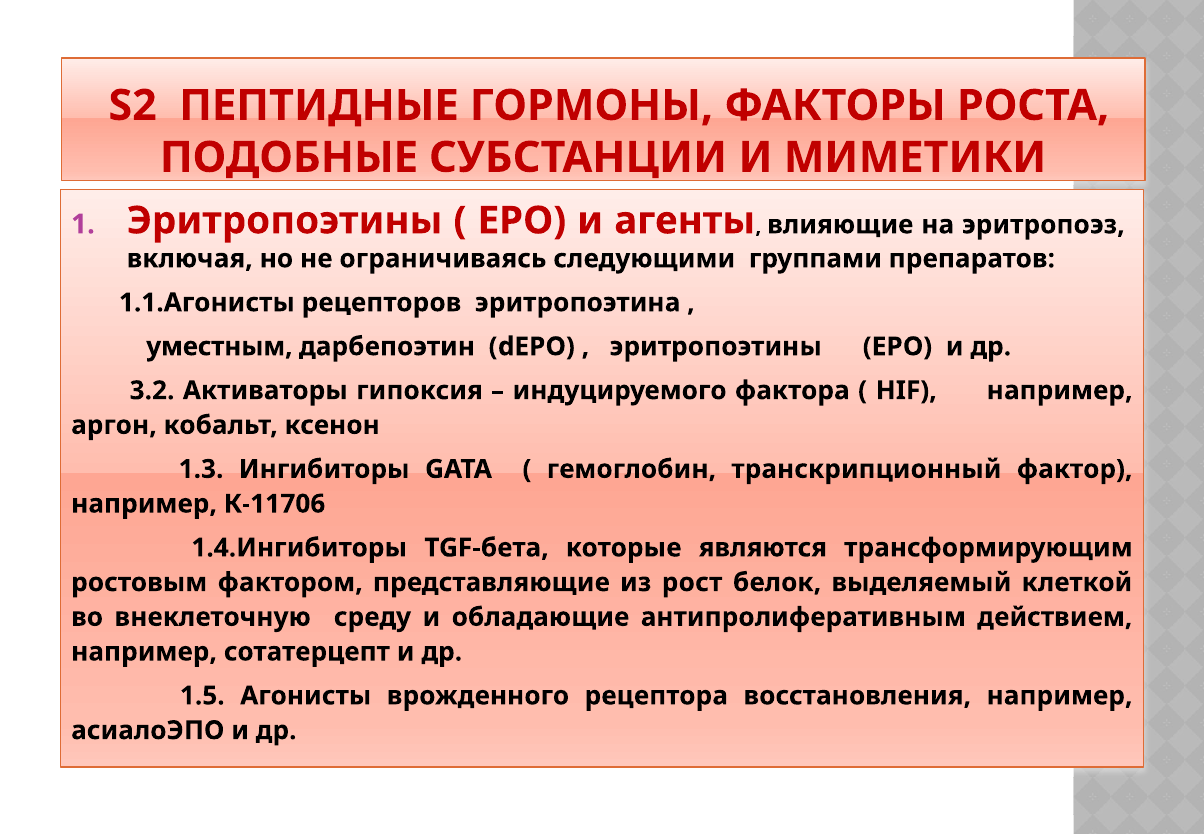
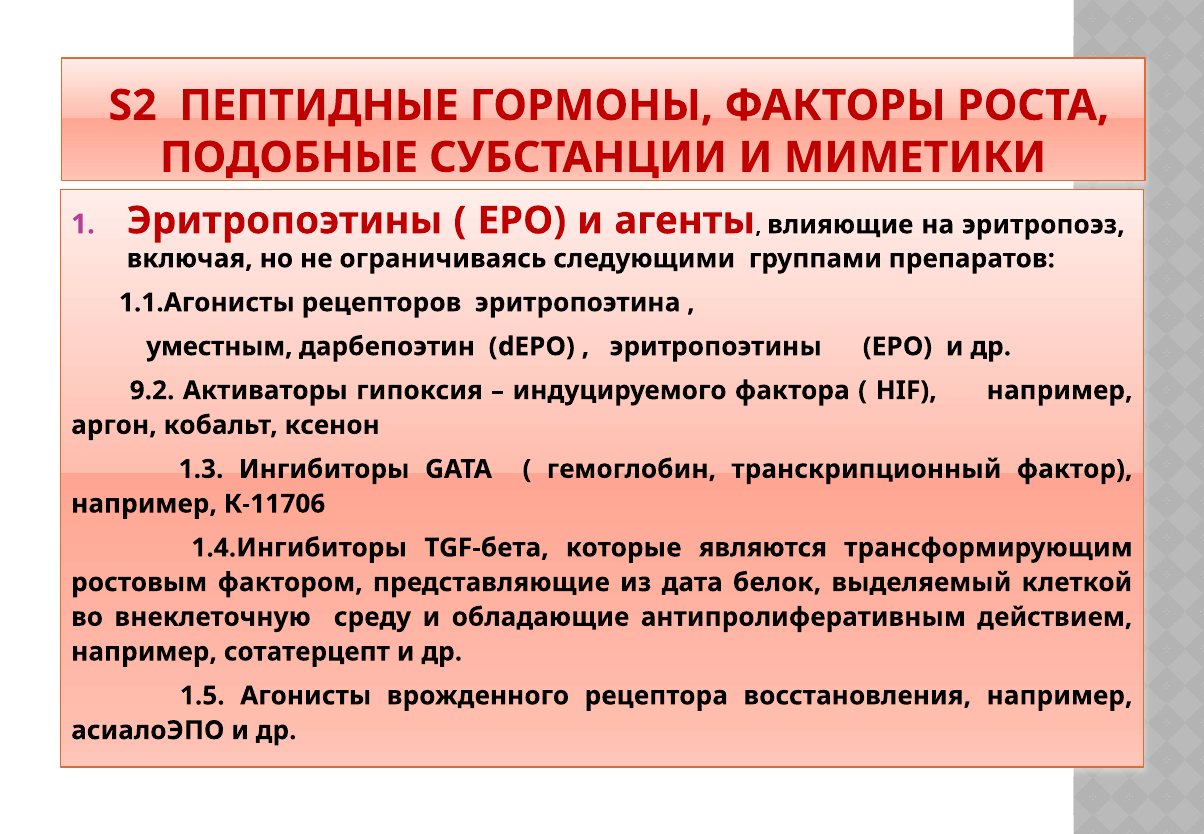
3.2: 3.2 -> 9.2 (152, 390)
рост: рост -> дата (692, 582)
